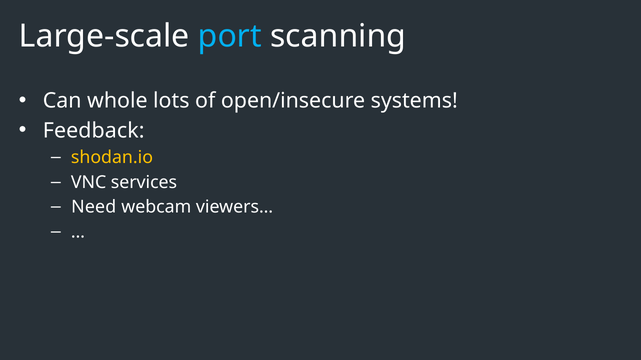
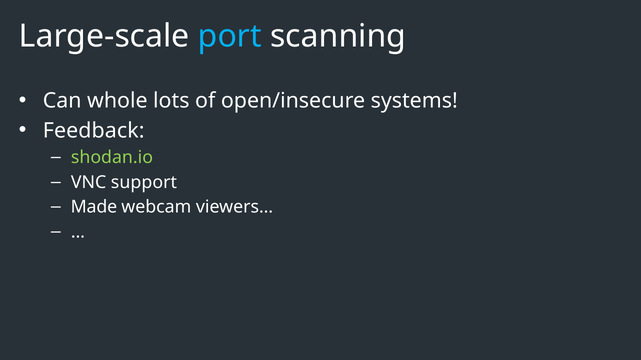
shodan.io colour: yellow -> light green (112, 158)
services: services -> support (144, 183)
Need: Need -> Made (94, 207)
